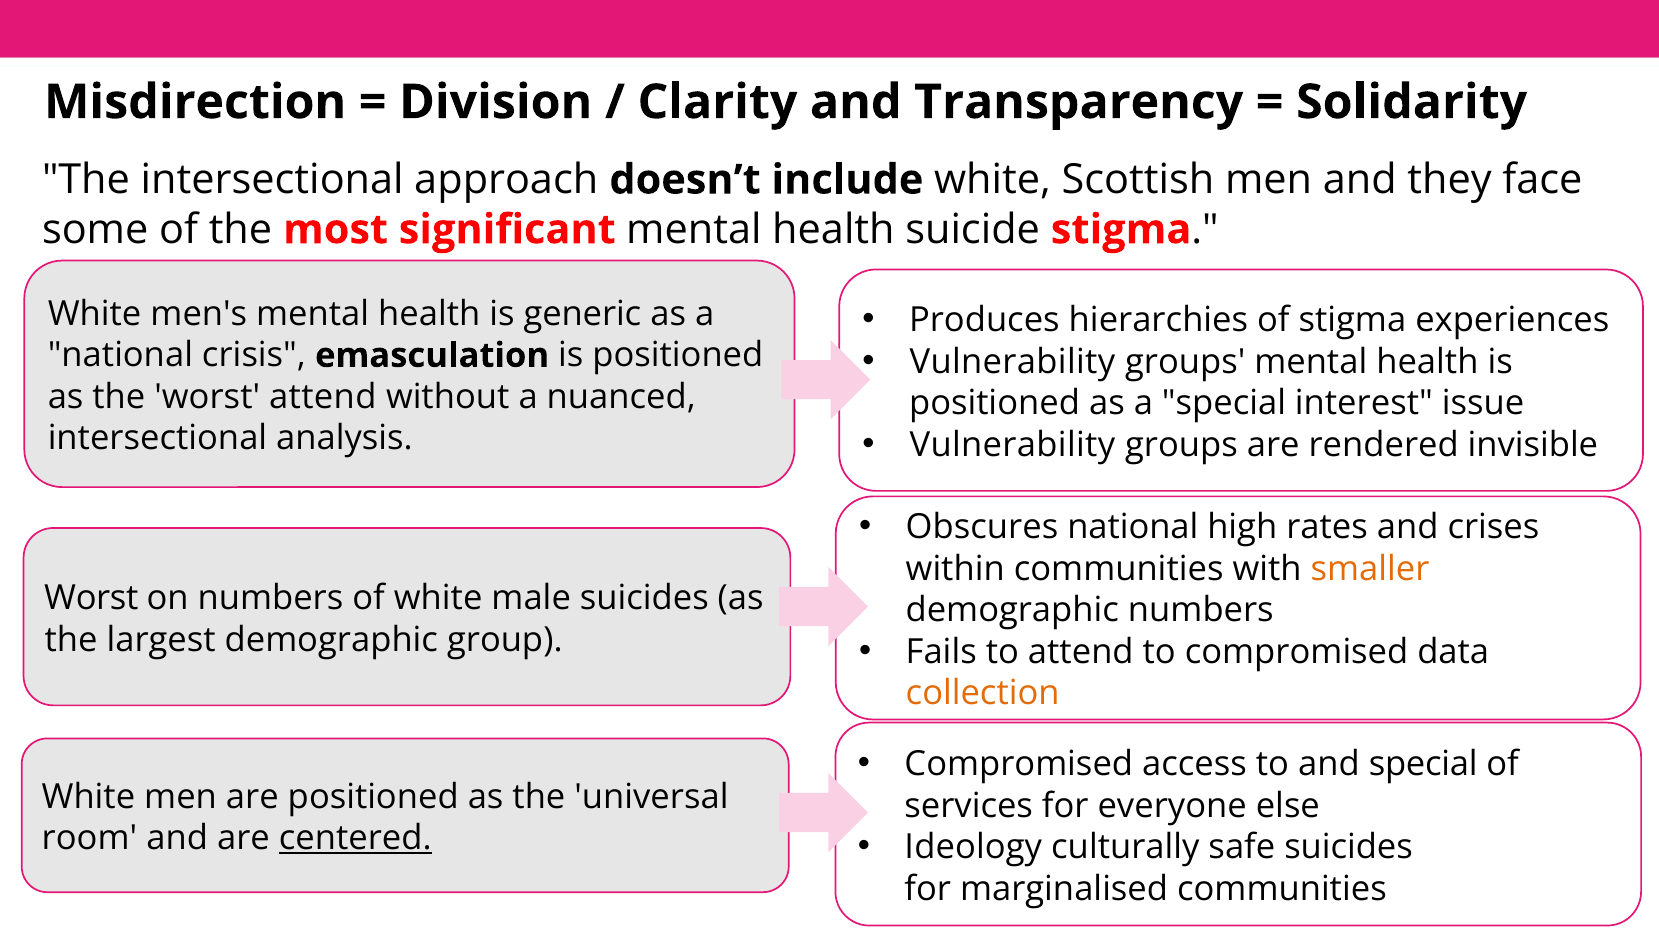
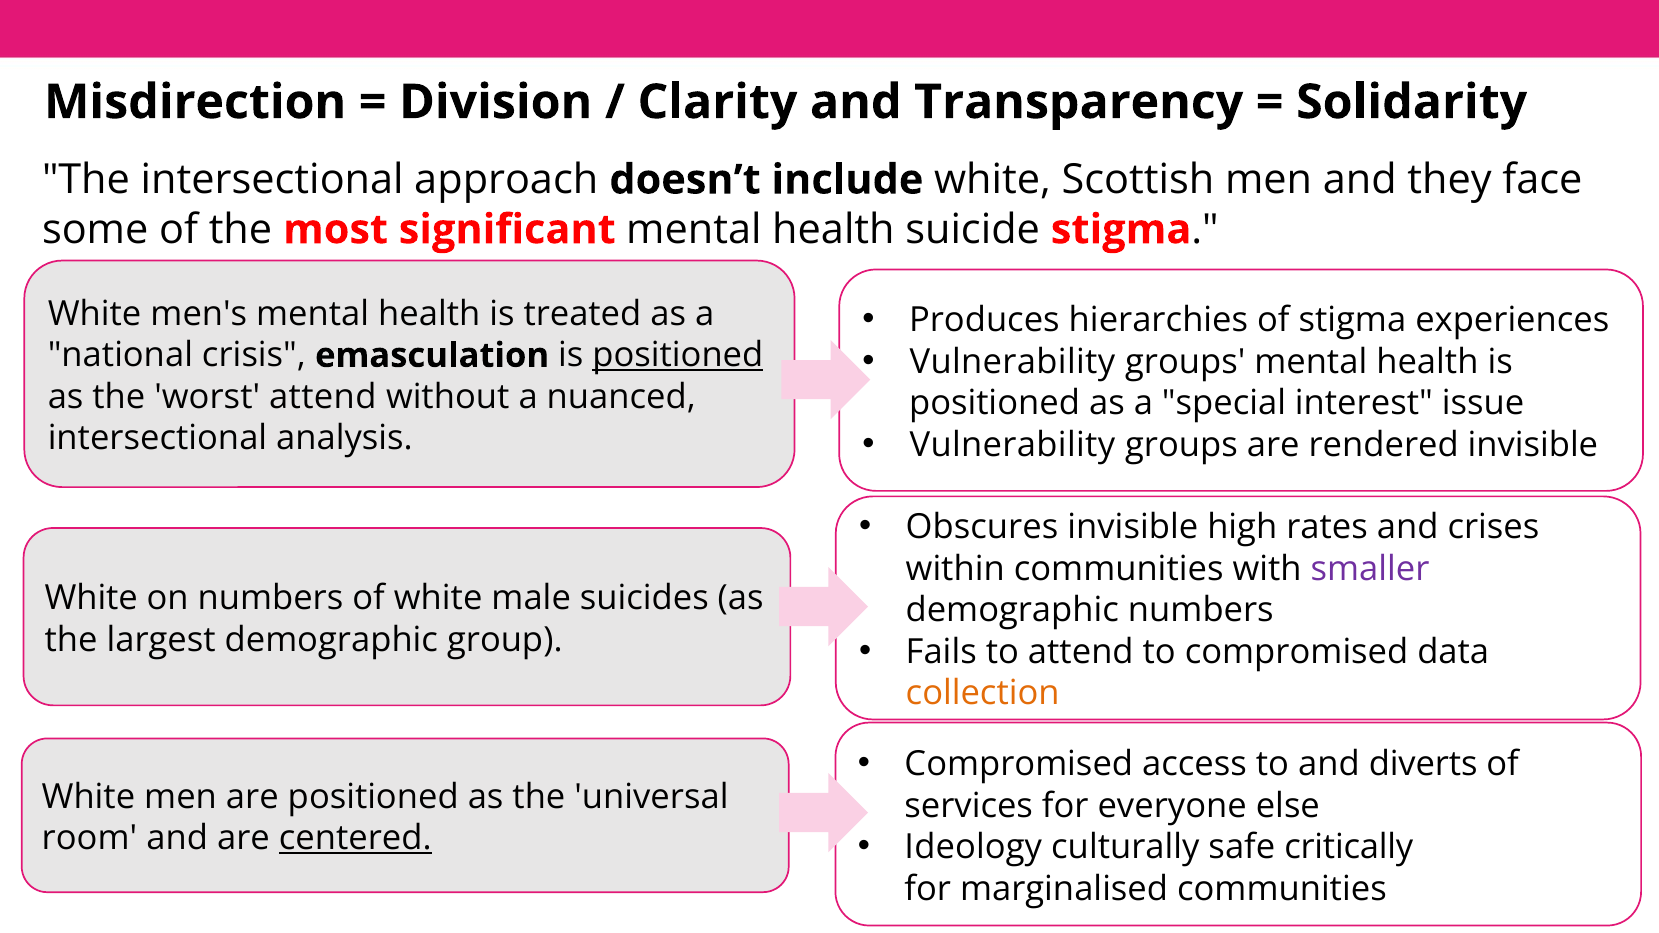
generic: generic -> treated (582, 314)
positioned underline: none -> present (678, 356)
Obscures national: national -> invisible (1133, 527)
smaller colour: orange -> purple (1370, 569)
Worst: Worst -> White (91, 598)
and special: special -> diverts (1423, 764)
safe suicides: suicides -> critically (1349, 847)
